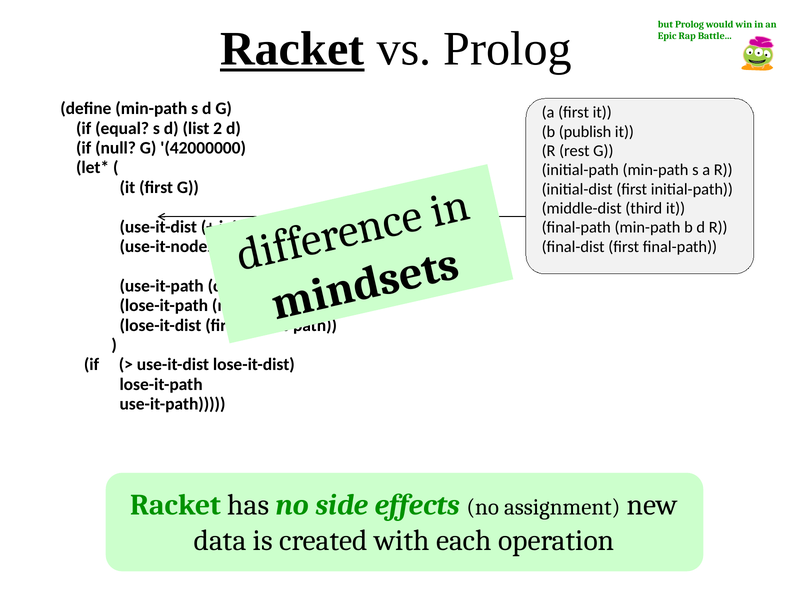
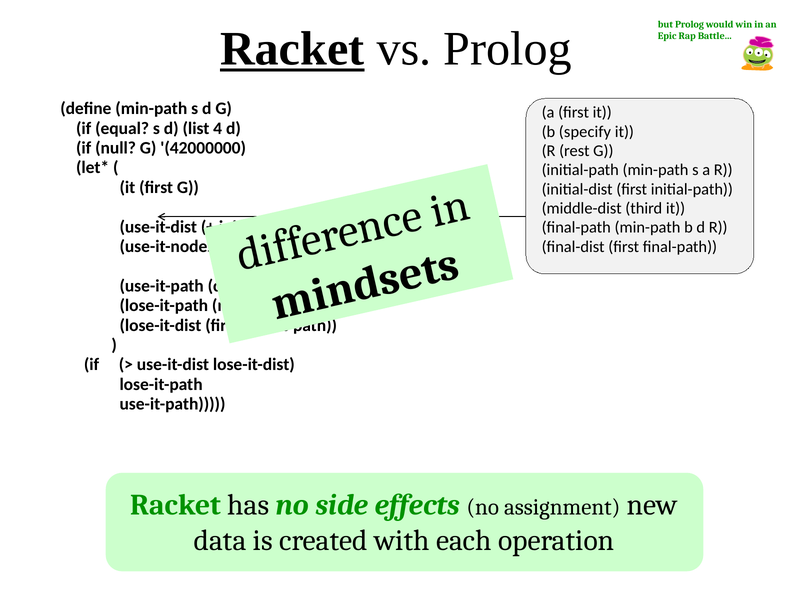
2: 2 -> 4 (218, 128)
publish: publish -> specify (585, 132)
